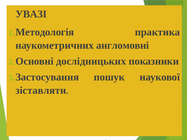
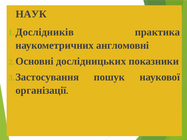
УВАЗІ: УВАЗІ -> НАУК (31, 14)
Методологія: Методологія -> Дослідників (45, 32)
зіставляти: зіставляти -> організації (41, 91)
